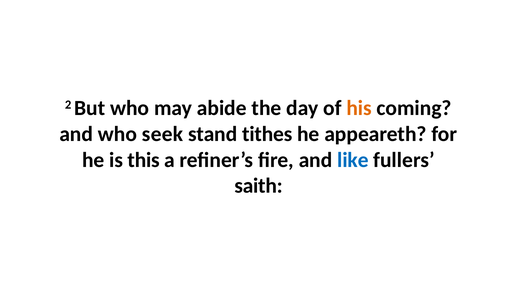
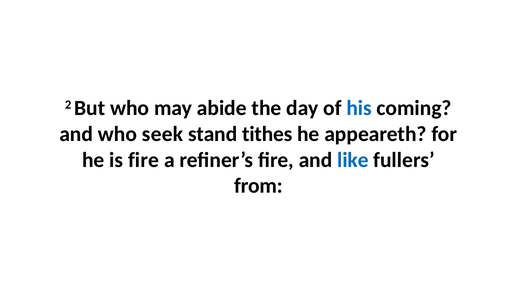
his colour: orange -> blue (359, 108)
is this: this -> fire (144, 160)
saith: saith -> from (259, 186)
